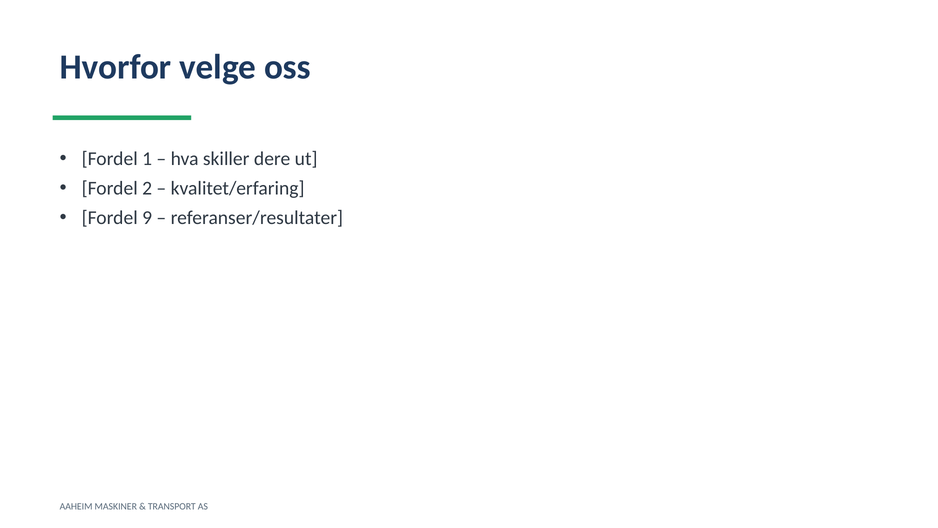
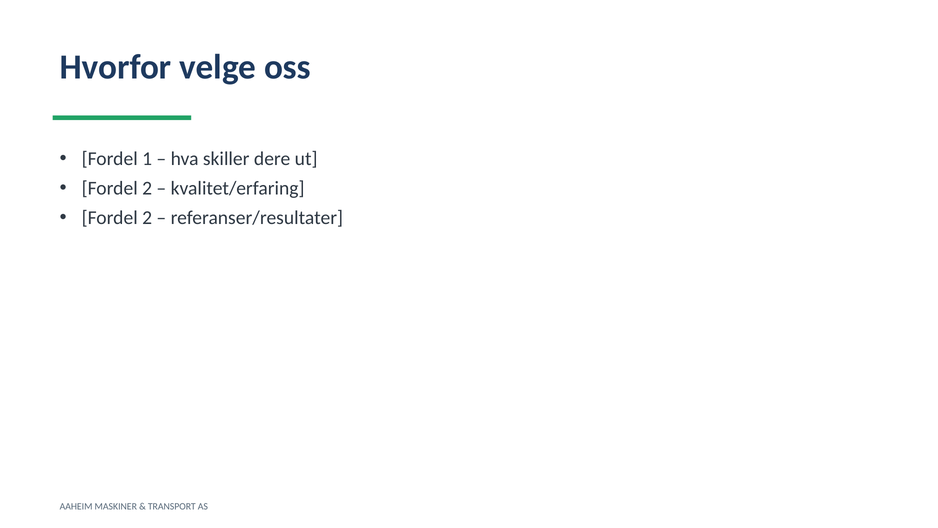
9: 9 -> 2 (147, 218)
